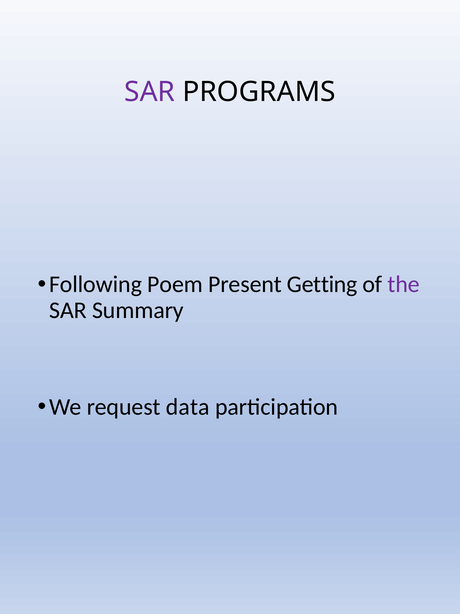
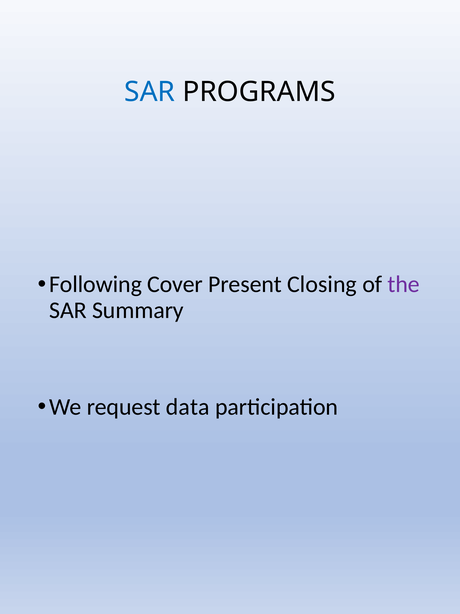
SAR colour: purple -> blue (150, 92)
Poem: Poem -> Cover (175, 284)
Getting: Getting -> Closing (322, 284)
